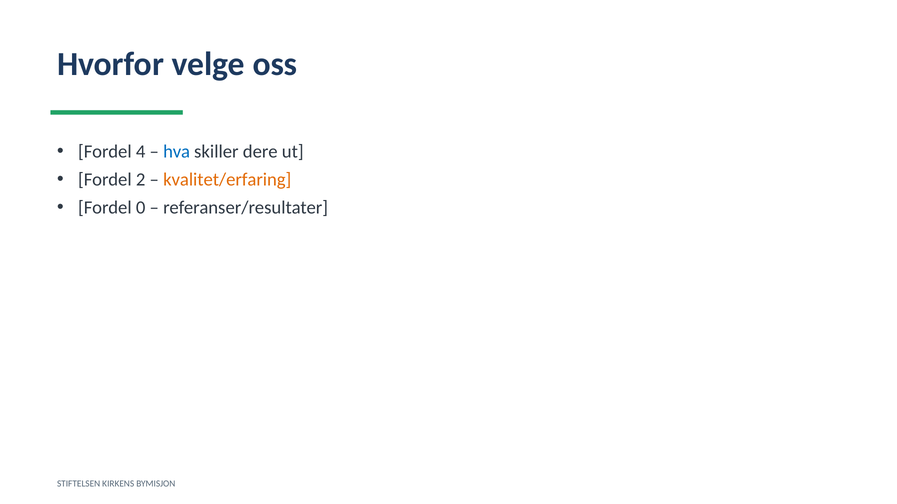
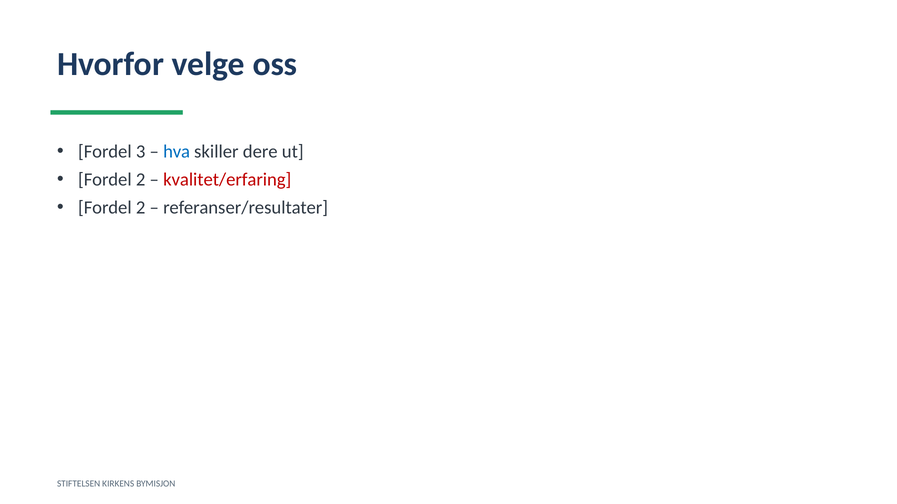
4: 4 -> 3 (141, 152)
kvalitet/erfaring colour: orange -> red (227, 180)
0: 0 -> 2 (141, 208)
